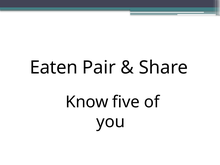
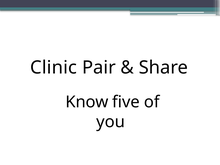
Eaten: Eaten -> Clinic (54, 68)
